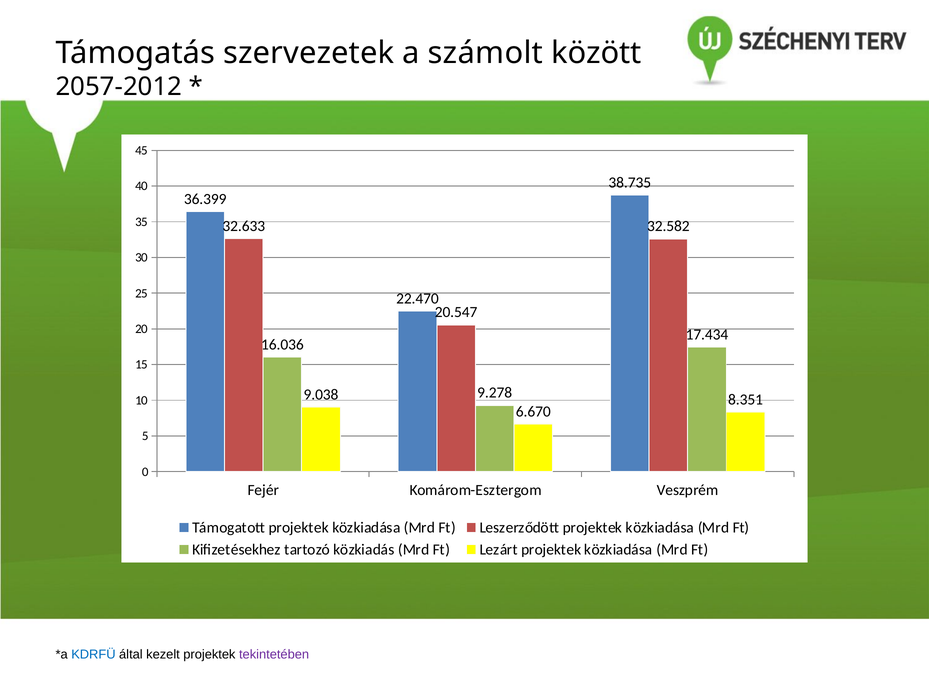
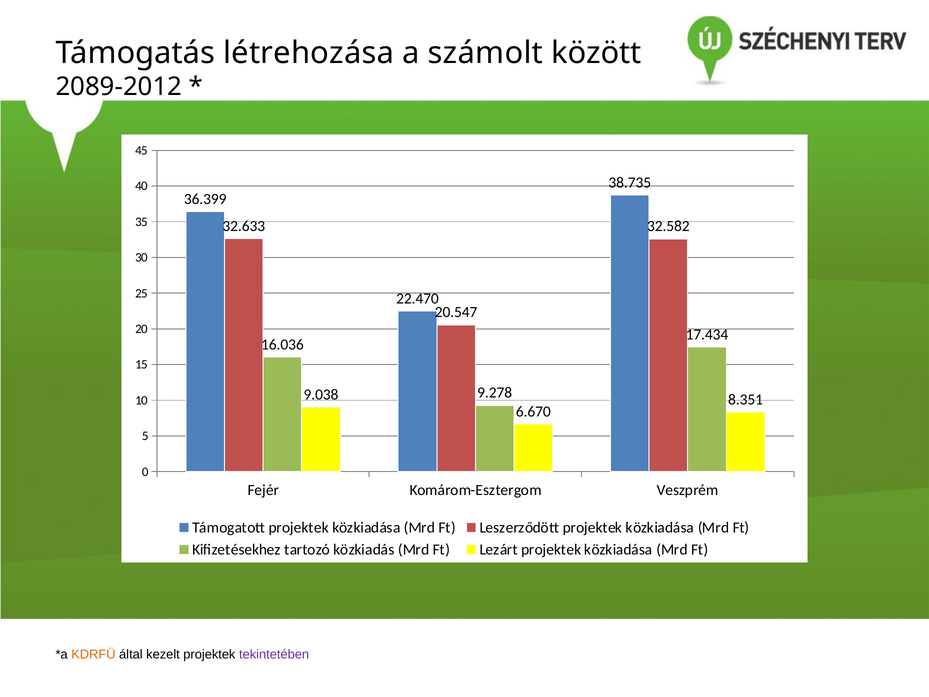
szervezetek: szervezetek -> létrehozása (309, 53)
2057-2012: 2057-2012 -> 2089-2012 (119, 87)
KDRFÜ colour: blue -> orange (93, 654)
